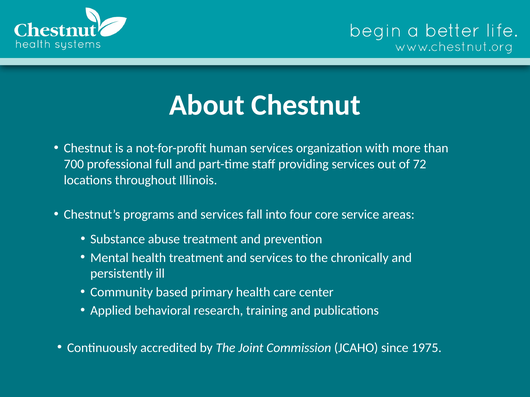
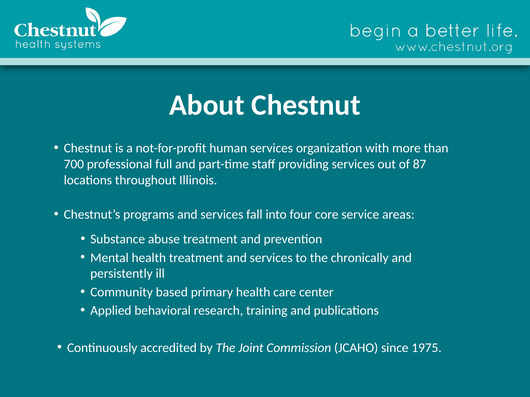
72: 72 -> 87 (420, 164)
